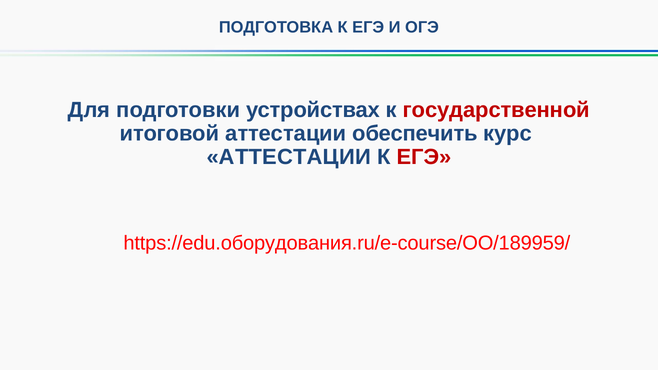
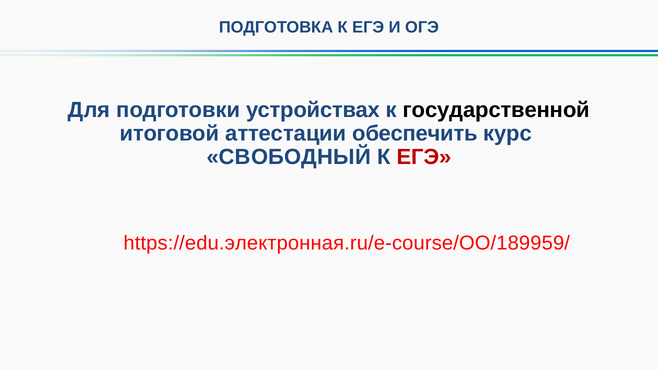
государственной colour: red -> black (496, 110)
АТТЕСТАЦИИ: АТТЕСТАЦИИ -> СВОБОДНЫЙ (289, 157)
https://edu.оборудования.ru/e-course/OO/189959/: https://edu.оборудования.ru/e-course/OO/189959/ -> https://edu.электронная.ru/e-course/OO/189959/ (347, 243)
